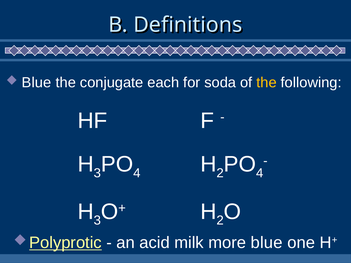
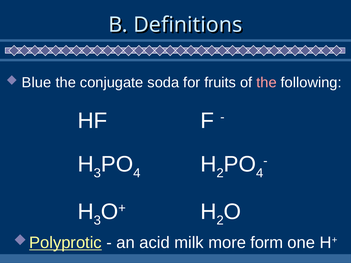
each: each -> soda (163, 83)
soda: soda -> fruits (220, 83)
the colour: yellow -> pink (266, 83)
more blue: blue -> form (267, 243)
